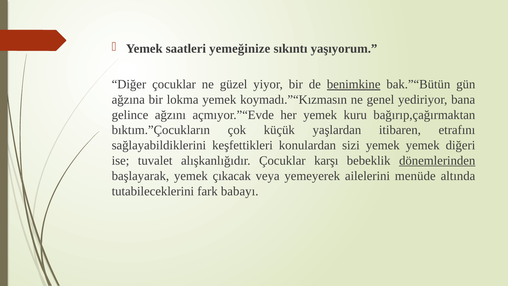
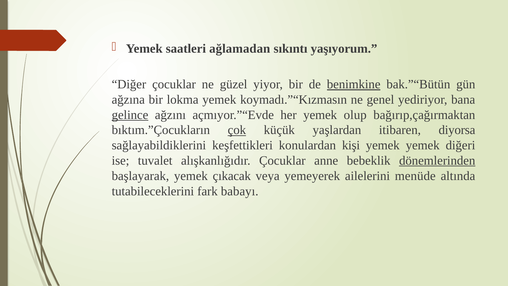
yemeğinize: yemeğinize -> ağlamadan (240, 49)
gelince underline: none -> present (130, 115)
kuru: kuru -> olup (355, 115)
çok underline: none -> present (237, 130)
etrafını: etrafını -> diyorsa (457, 130)
sizi: sizi -> kişi (351, 145)
karşı: karşı -> anne (326, 160)
